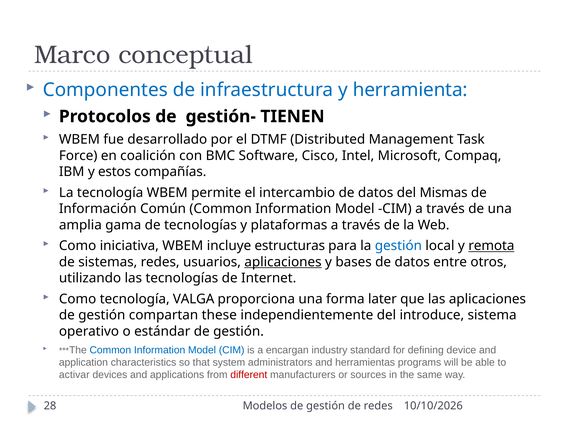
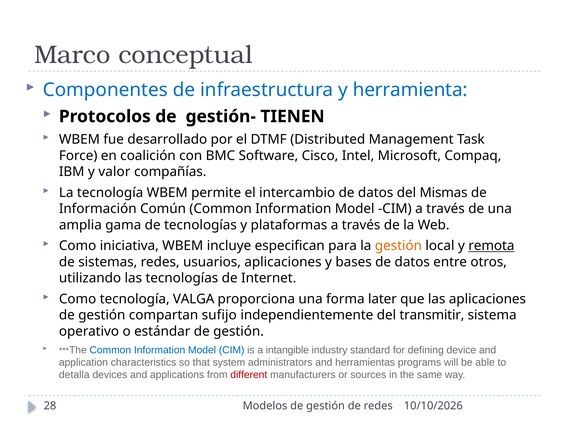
estos: estos -> valor (114, 172)
estructuras: estructuras -> especifican (290, 246)
gestión colour: blue -> orange (398, 246)
aplicaciones underline: present -> none (283, 262)
these: these -> sufijo (219, 315)
introduce: introduce -> transmitir (432, 315)
encargan: encargan -> intangible (287, 350)
activar: activar -> detalla (74, 374)
